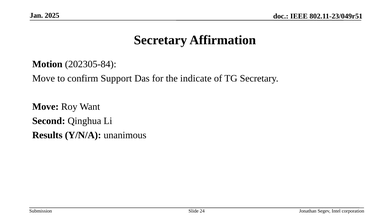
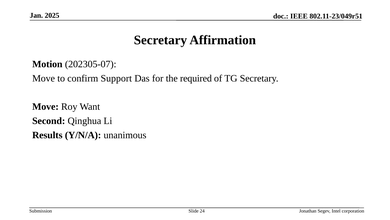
202305-84: 202305-84 -> 202305-07 (91, 64)
indicate: indicate -> required (196, 78)
